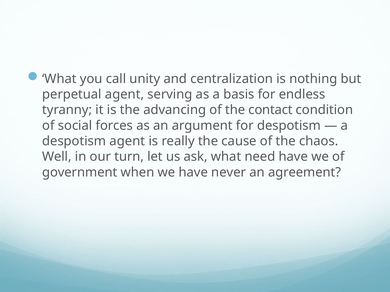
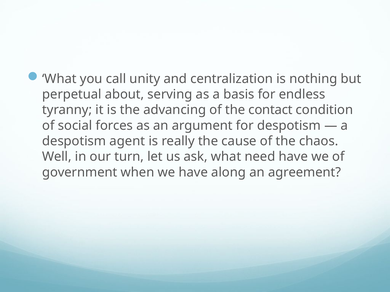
perpetual agent: agent -> about (125, 95)
never: never -> along (229, 173)
